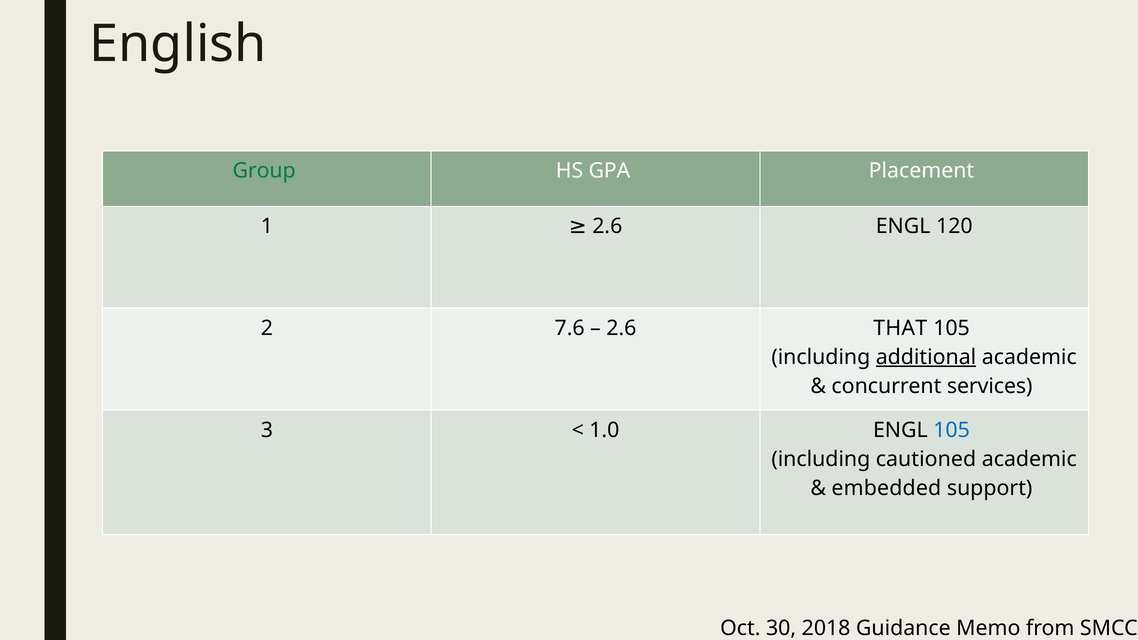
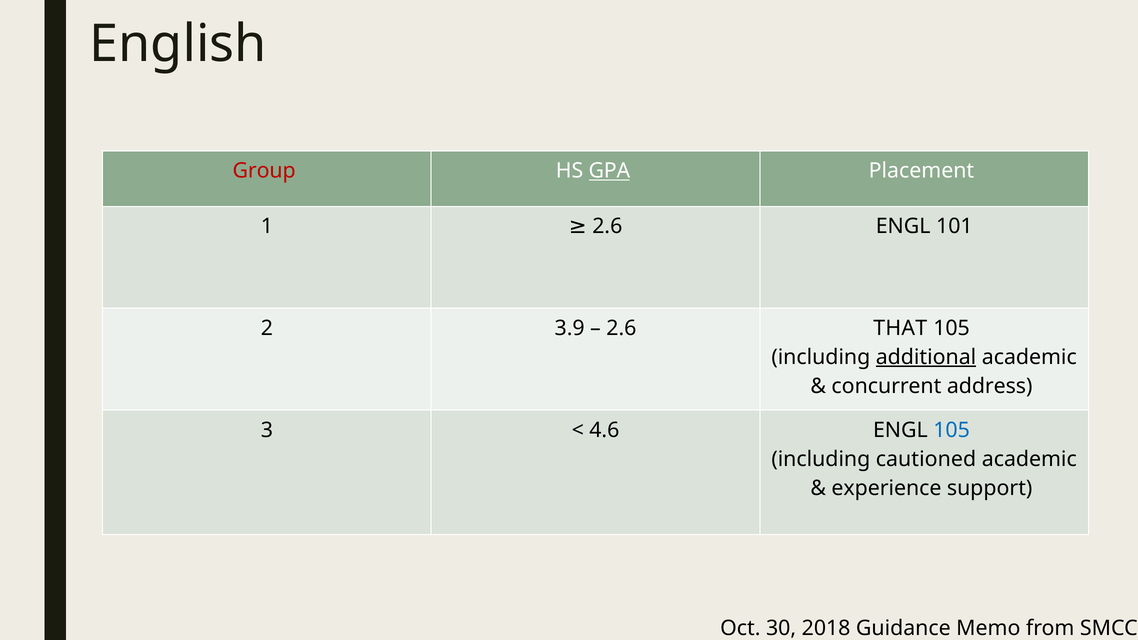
Group colour: green -> red (264, 171)
GPA underline: none -> present (609, 171)
120: 120 -> 101 (954, 226)
7.6: 7.6 -> 3.9 (570, 328)
services: services -> address (990, 386)
1.0: 1.0 -> 4.6 (604, 430)
embedded: embedded -> experience (886, 488)
